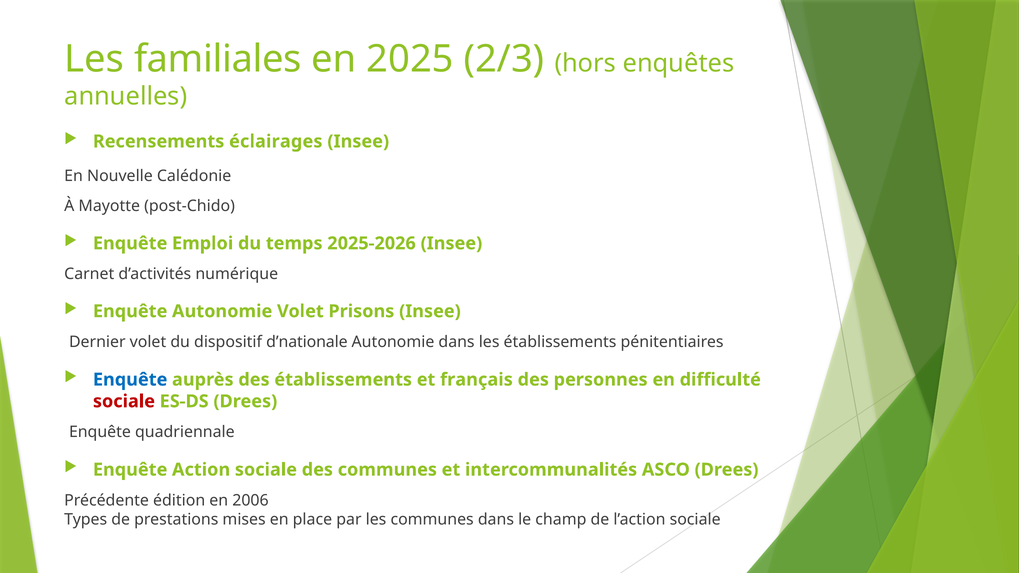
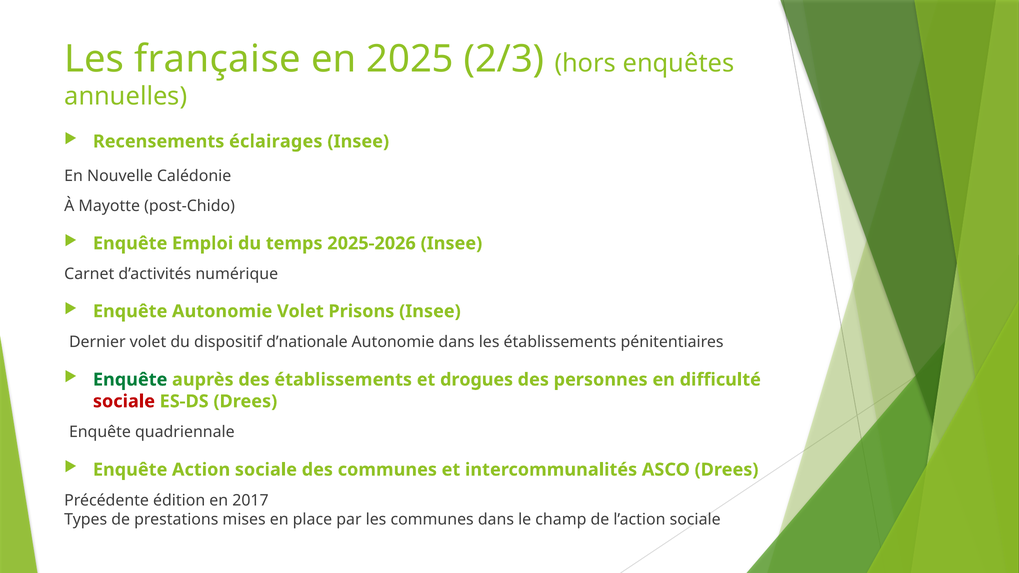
familiales: familiales -> française (218, 59)
Enquête colour: blue -> green (130, 380)
français: français -> drogues (477, 380)
2006: 2006 -> 2017 (250, 501)
